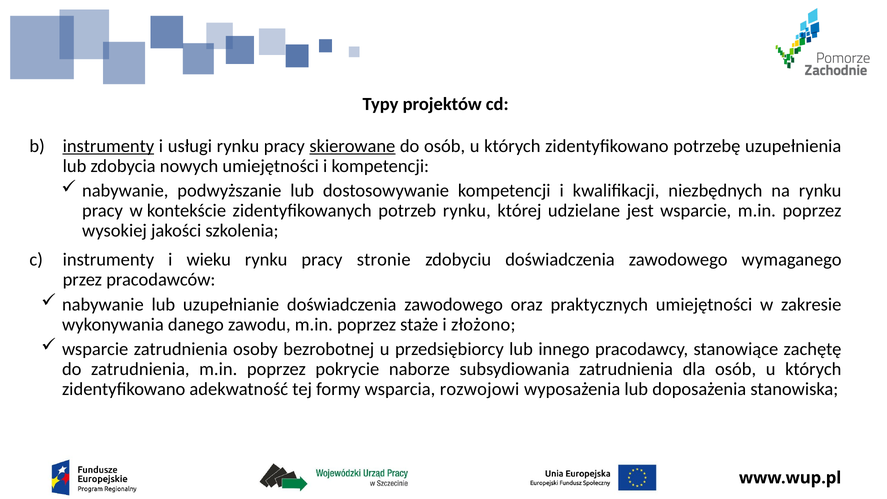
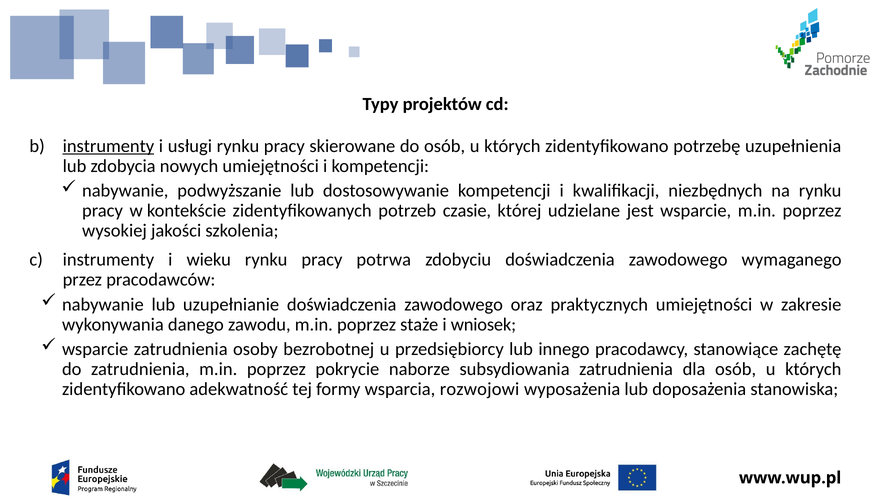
skierowane underline: present -> none (352, 146)
potrzeb rynku: rynku -> czasie (467, 211)
stronie: stronie -> potrwa (384, 260)
złożono: złożono -> wniosek (483, 324)
